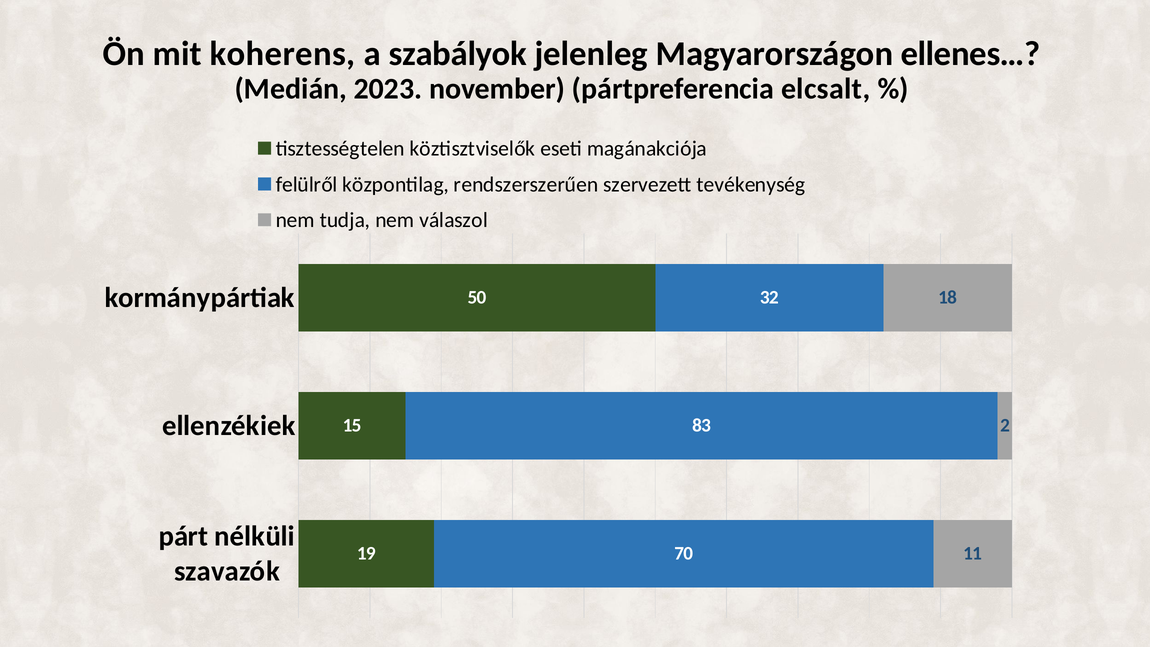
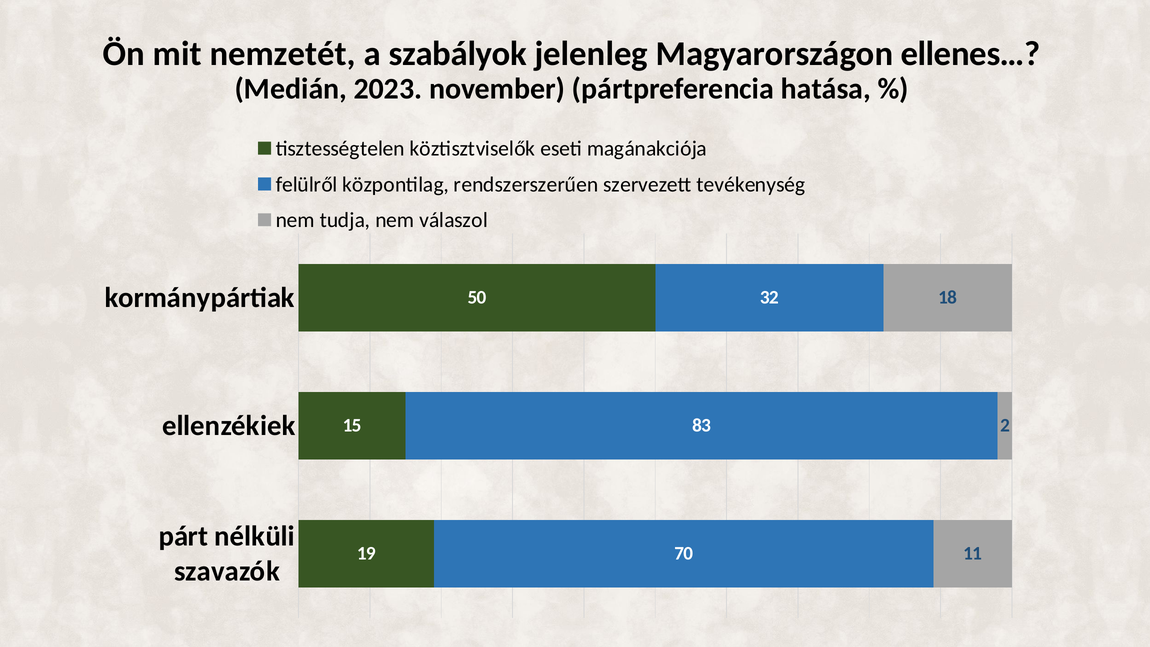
koherens: koherens -> nemzetét (283, 54)
elcsalt: elcsalt -> hatása (826, 89)
